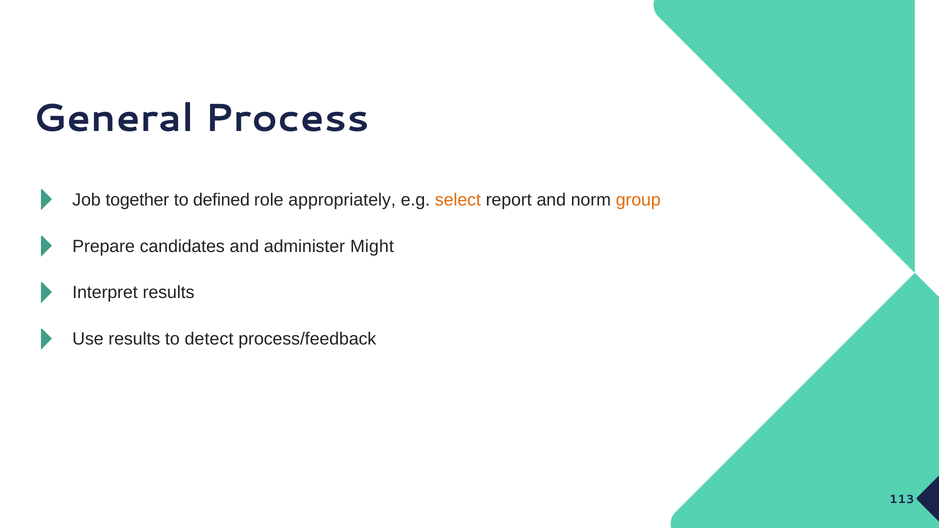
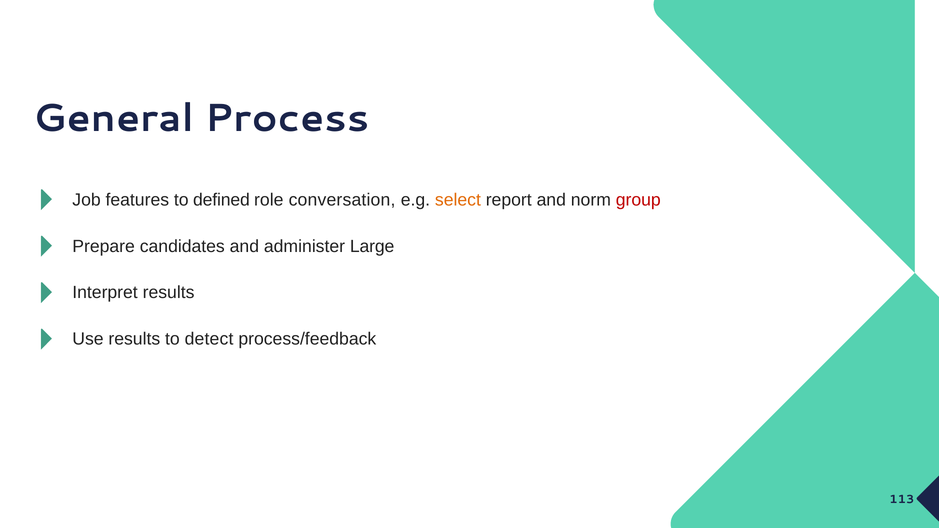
together: together -> features (137, 200)
appropriately: appropriately -> conversation (342, 200)
group colour: orange -> red (638, 200)
Might: Might -> Large (372, 246)
